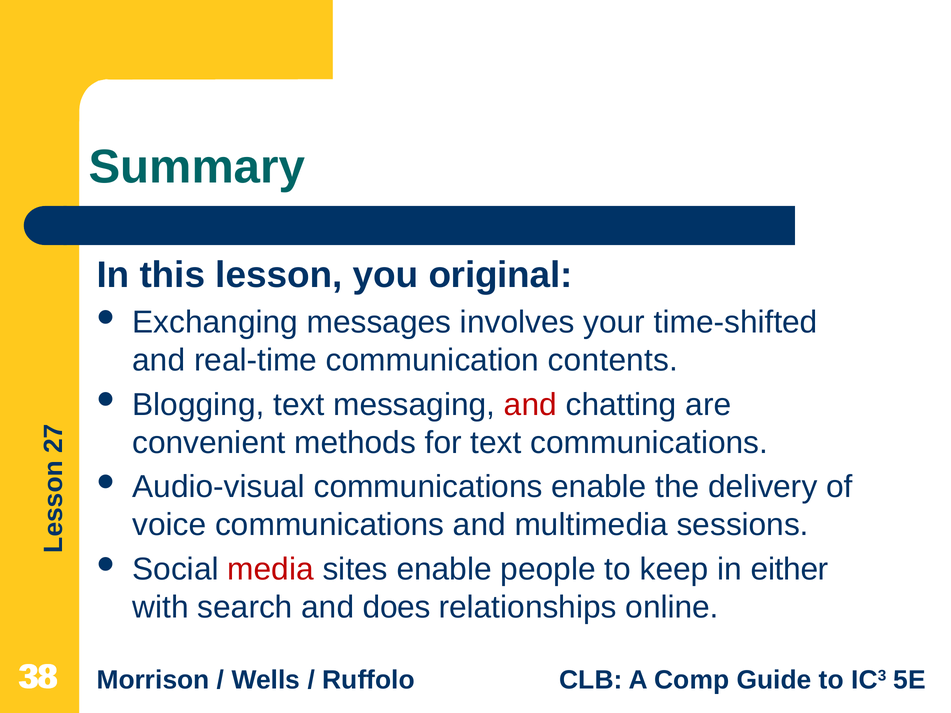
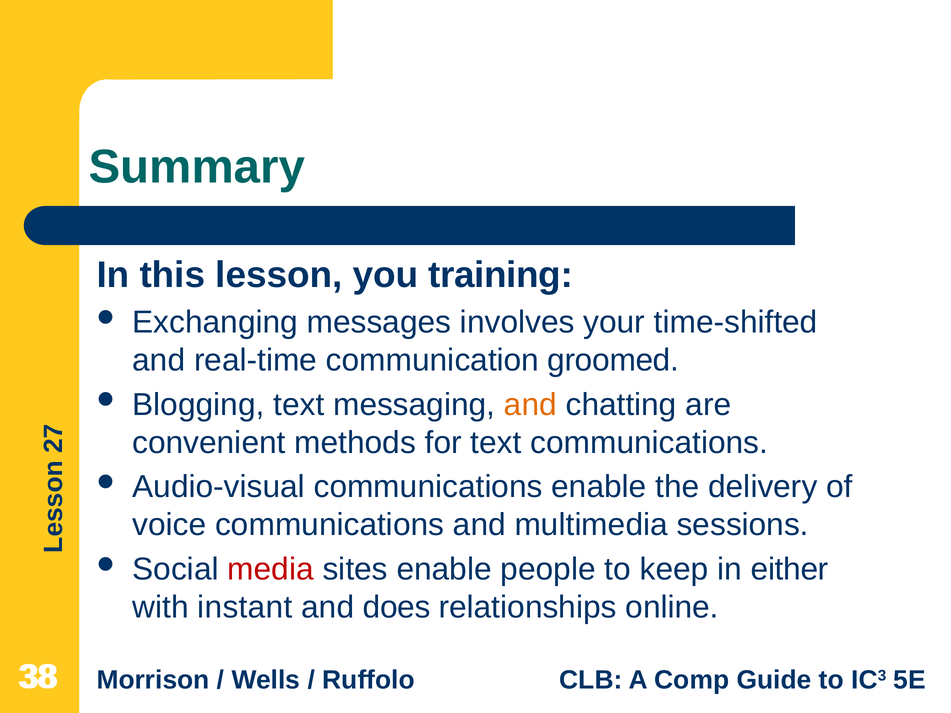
original: original -> training (501, 275)
contents: contents -> groomed (613, 360)
and colour: red -> orange (530, 405)
search: search -> instant (245, 608)
